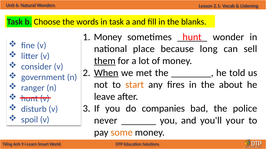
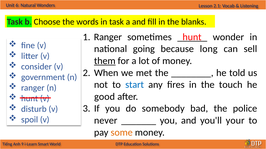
Money: Money -> Ranger (108, 37)
place: place -> going (144, 49)
When underline: present -> none (106, 73)
start colour: orange -> blue (135, 85)
about: about -> touch (231, 85)
leave: leave -> good (105, 97)
companies: companies -> somebody (163, 109)
